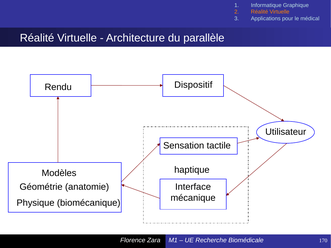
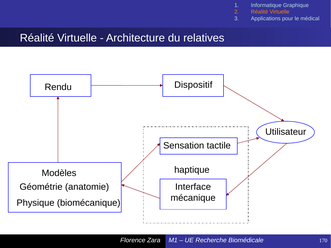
parallèle: parallèle -> relatives (204, 38)
